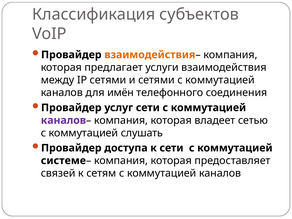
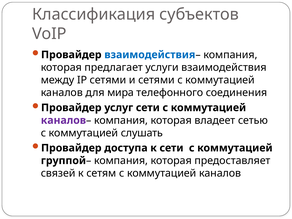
взаимодействия colour: orange -> blue (150, 55)
имён: имён -> мира (121, 93)
системе: системе -> группой (63, 161)
